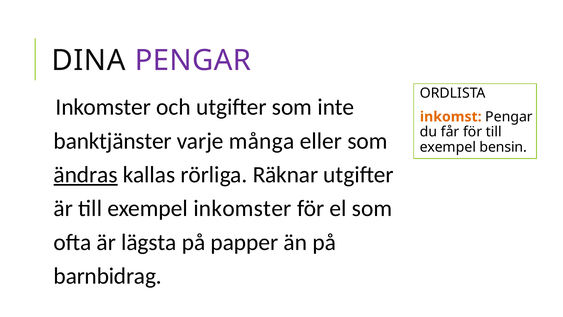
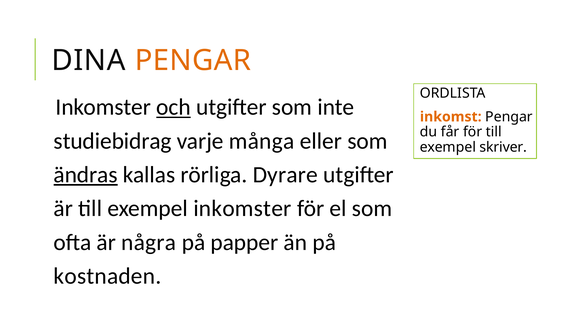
PENGAR colour: purple -> orange (193, 60)
och underline: none -> present (174, 107)
banktjänster: banktjänster -> studiebidrag (113, 141)
bensin: bensin -> skriver (503, 147)
Räknar: Räknar -> Dyrare (285, 175)
lägsta: lägsta -> några (149, 242)
barnbidrag: barnbidrag -> kostnaden (107, 276)
